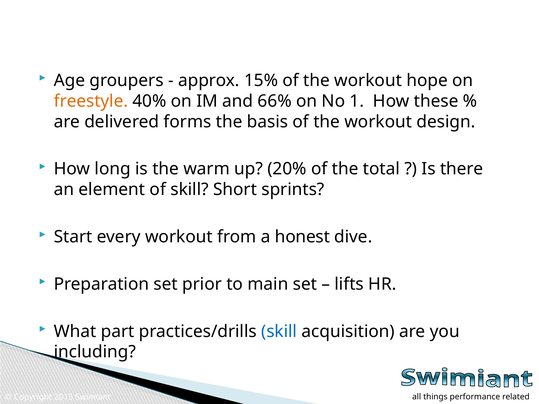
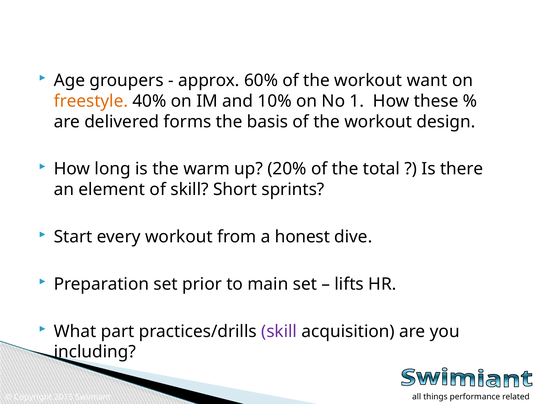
15%: 15% -> 60% (261, 80)
hope: hope -> want (427, 80)
66%: 66% -> 10% (275, 101)
skill colour: blue -> purple (279, 332)
